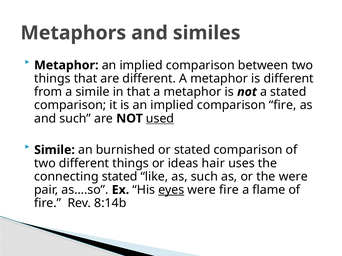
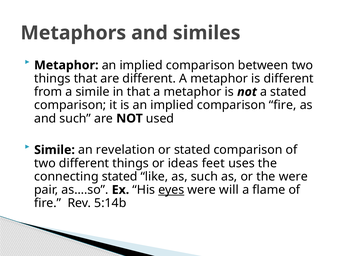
used underline: present -> none (160, 119)
burnished: burnished -> revelation (125, 150)
hair: hair -> feet (213, 164)
were fire: fire -> will (229, 190)
8:14b: 8:14b -> 5:14b (110, 204)
